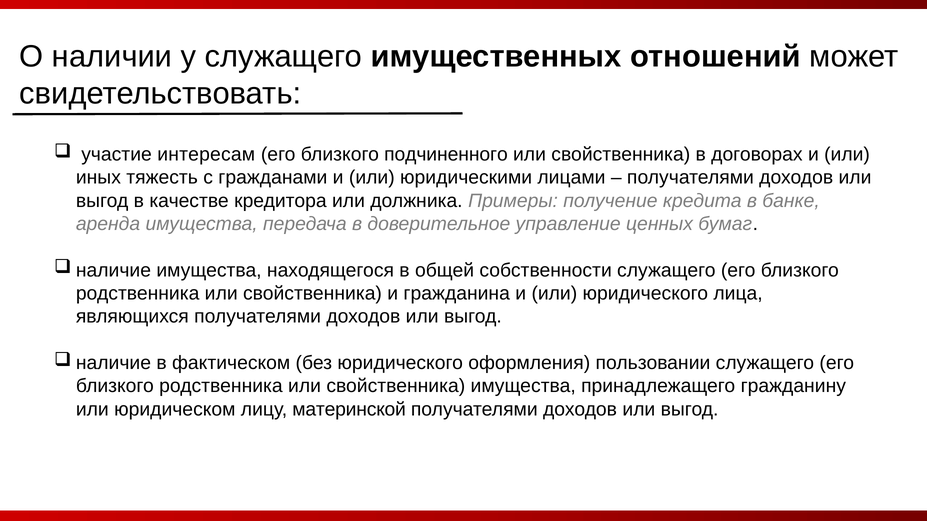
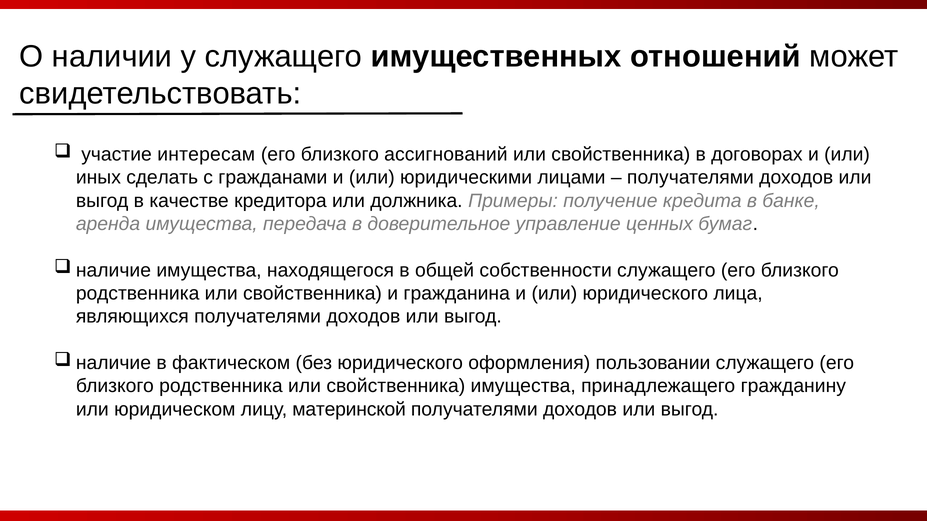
подчиненного: подчиненного -> ассигнований (446, 154)
тяжесть: тяжесть -> сделать (162, 178)
